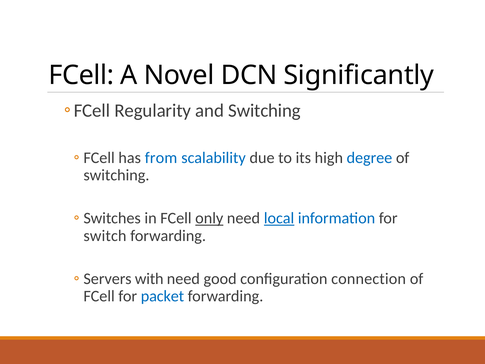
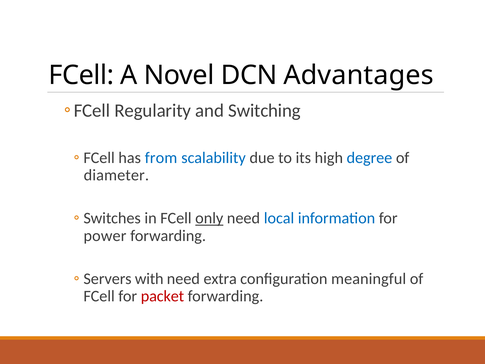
Significantly: Significantly -> Advantages (359, 75)
switching: switching -> diameter (116, 175)
local underline: present -> none (279, 218)
switch: switch -> power (105, 236)
good: good -> extra (220, 279)
connection: connection -> meaningful (369, 279)
packet colour: blue -> red (162, 296)
